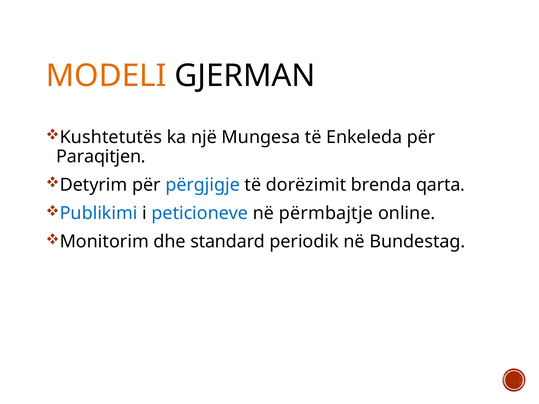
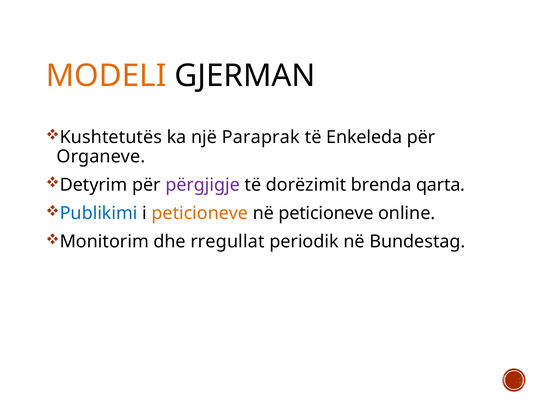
Mungesa: Mungesa -> Paraprak (261, 137)
Paraqitjen: Paraqitjen -> Organeve (101, 157)
përgjigje colour: blue -> purple (203, 185)
peticioneve colour: blue -> orange (200, 213)
në përmbajtje: përmbajtje -> peticioneve (326, 213)
standard: standard -> rregullat (227, 242)
